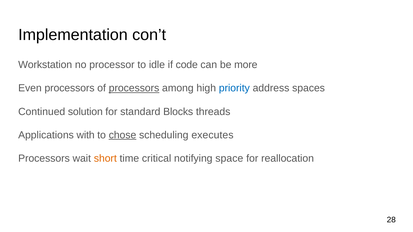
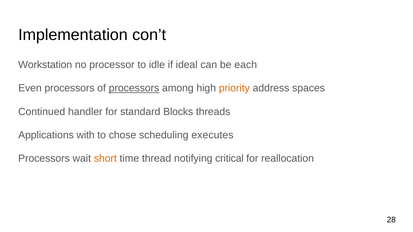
code: code -> ideal (187, 65)
more: more -> each (246, 65)
priority colour: blue -> orange (234, 88)
solution: solution -> handler (85, 112)
chose underline: present -> none (123, 135)
critical: critical -> thread (157, 159)
space: space -> critical (229, 159)
